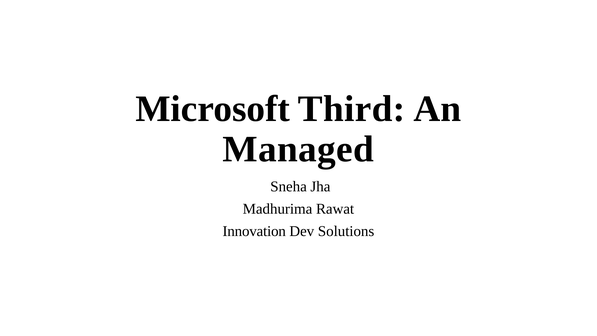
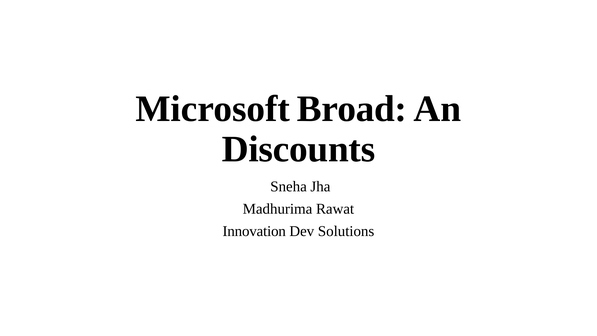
Third: Third -> Broad (352, 109)
Managed: Managed -> Discounts (299, 149)
